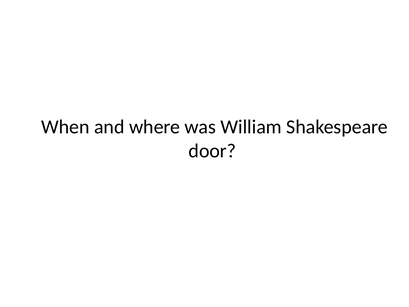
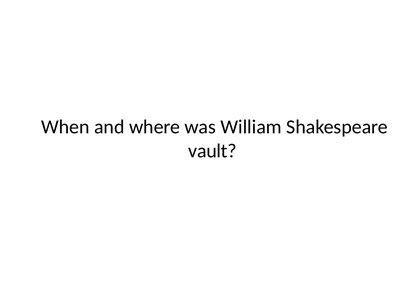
door: door -> vault (212, 151)
